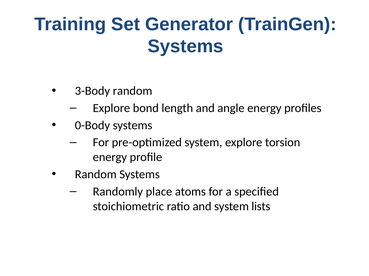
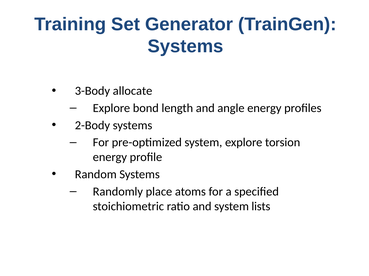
3-Body random: random -> allocate (133, 91)
0-Body: 0-Body -> 2-Body (92, 126)
